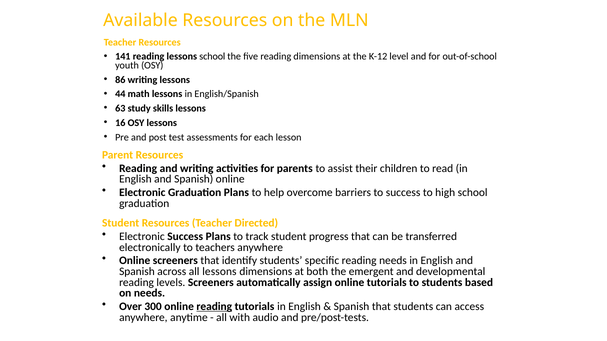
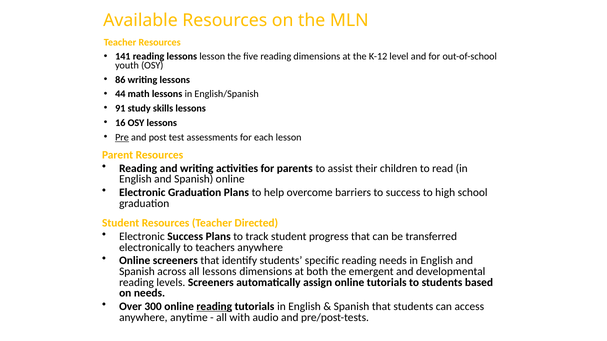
lessons school: school -> lesson (212, 57)
63: 63 -> 91 (120, 109)
Pre underline: none -> present (122, 137)
